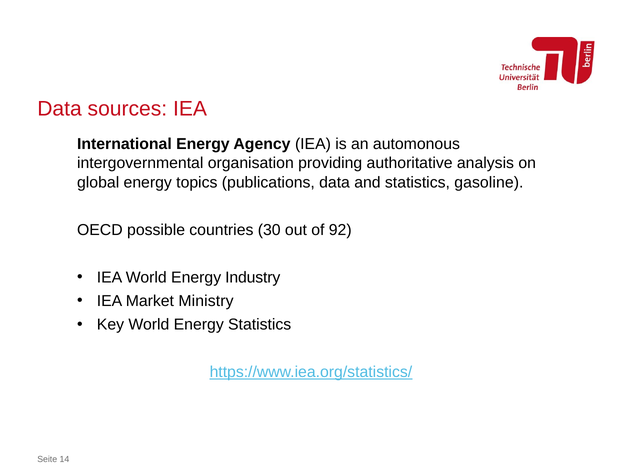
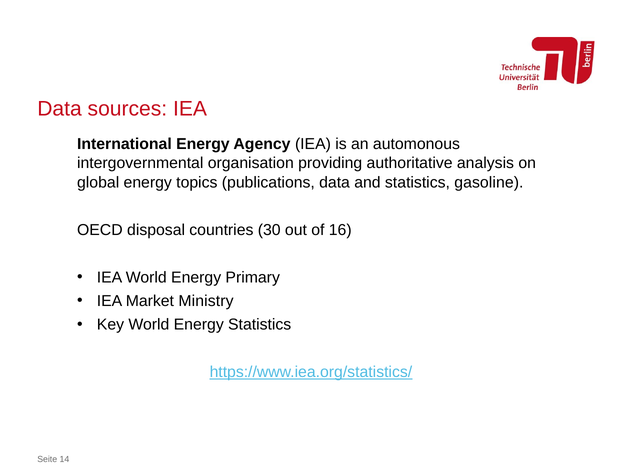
possible: possible -> disposal (156, 230)
92: 92 -> 16 (340, 230)
Industry: Industry -> Primary (253, 277)
